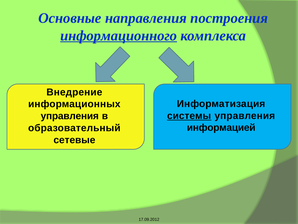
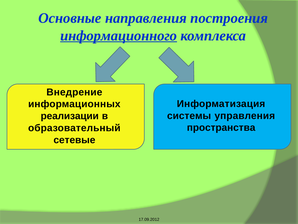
системы underline: present -> none (189, 115)
управления: управления -> реализации (70, 116)
информацией: информацией -> пространства (221, 127)
